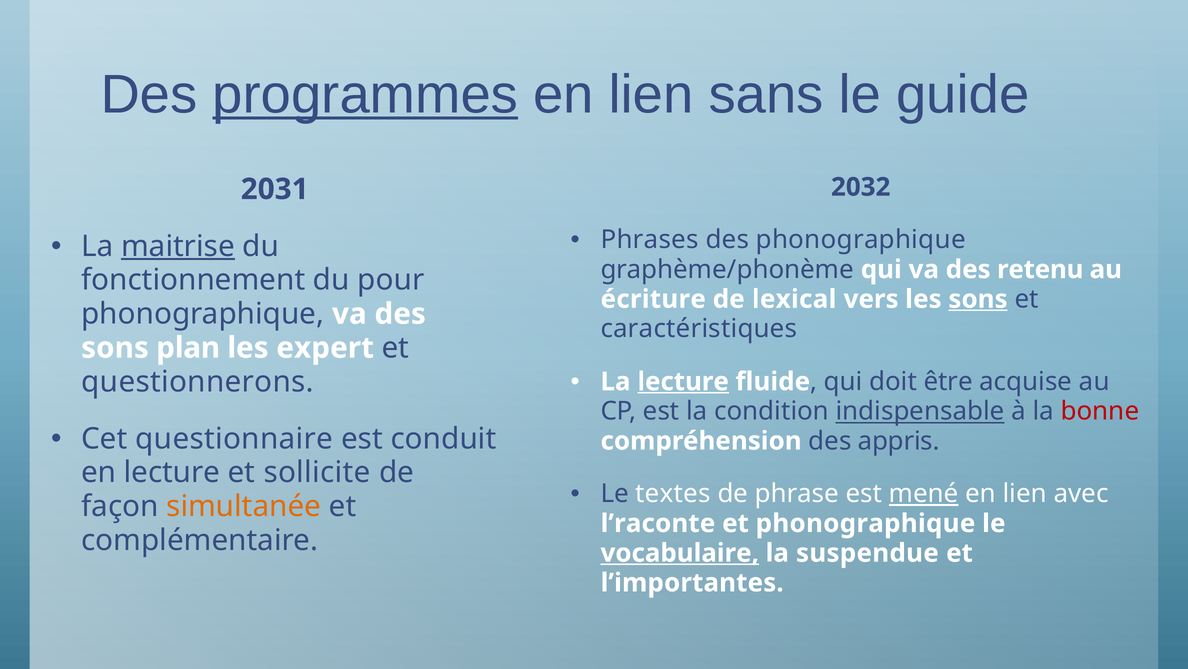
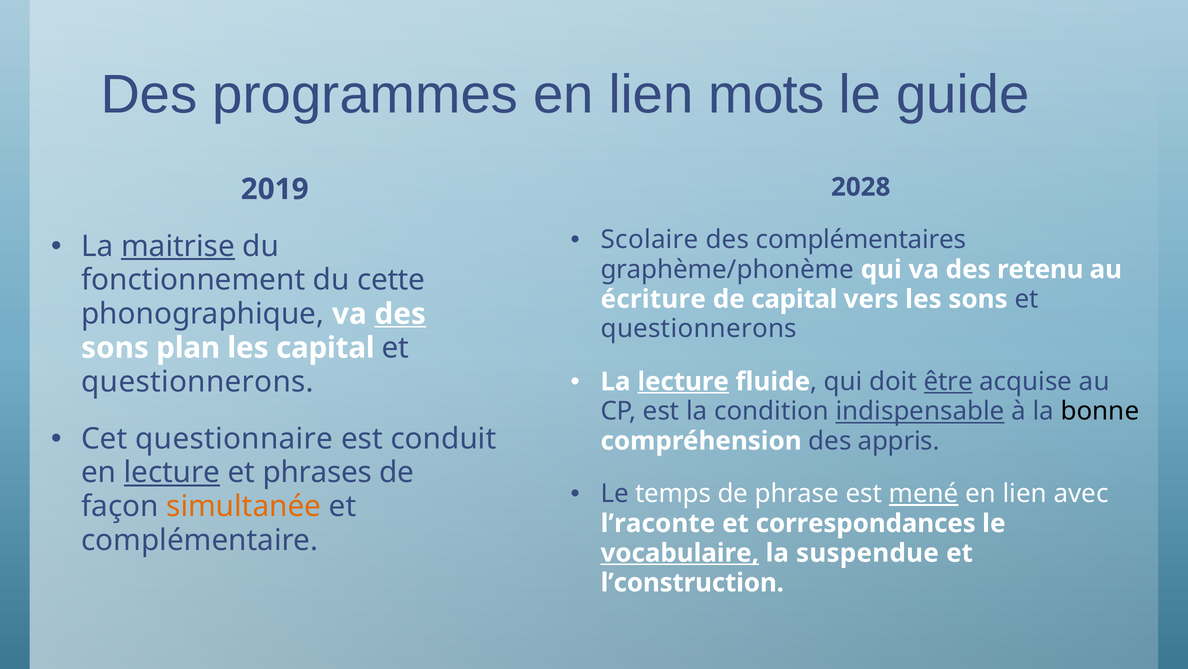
programmes underline: present -> none (365, 94)
sans: sans -> mots (766, 94)
2032: 2032 -> 2028 (861, 187)
2031: 2031 -> 2019 (275, 189)
Phrases: Phrases -> Scolaire (650, 240)
des phonographique: phonographique -> complémentaires (861, 240)
pour: pour -> cette (391, 280)
de lexical: lexical -> capital (794, 299)
sons underline: present -> none (978, 299)
des underline: none -> present (400, 314)
caractéristiques: caractéristiques -> questionnerons (699, 329)
les expert: expert -> capital (325, 348)
être underline: none -> present (948, 381)
bonne colour: red -> black (1100, 411)
lecture underline: none -> present (172, 472)
sollicite: sollicite -> phrases (317, 472)
textes: textes -> temps (673, 493)
et phonographique: phonographique -> correspondances (866, 523)
l’importantes: l’importantes -> l’construction (692, 582)
